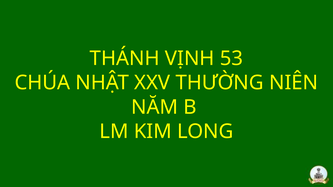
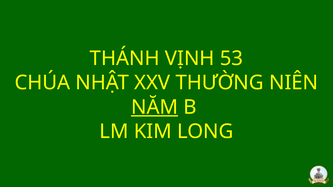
NĂM underline: none -> present (155, 107)
